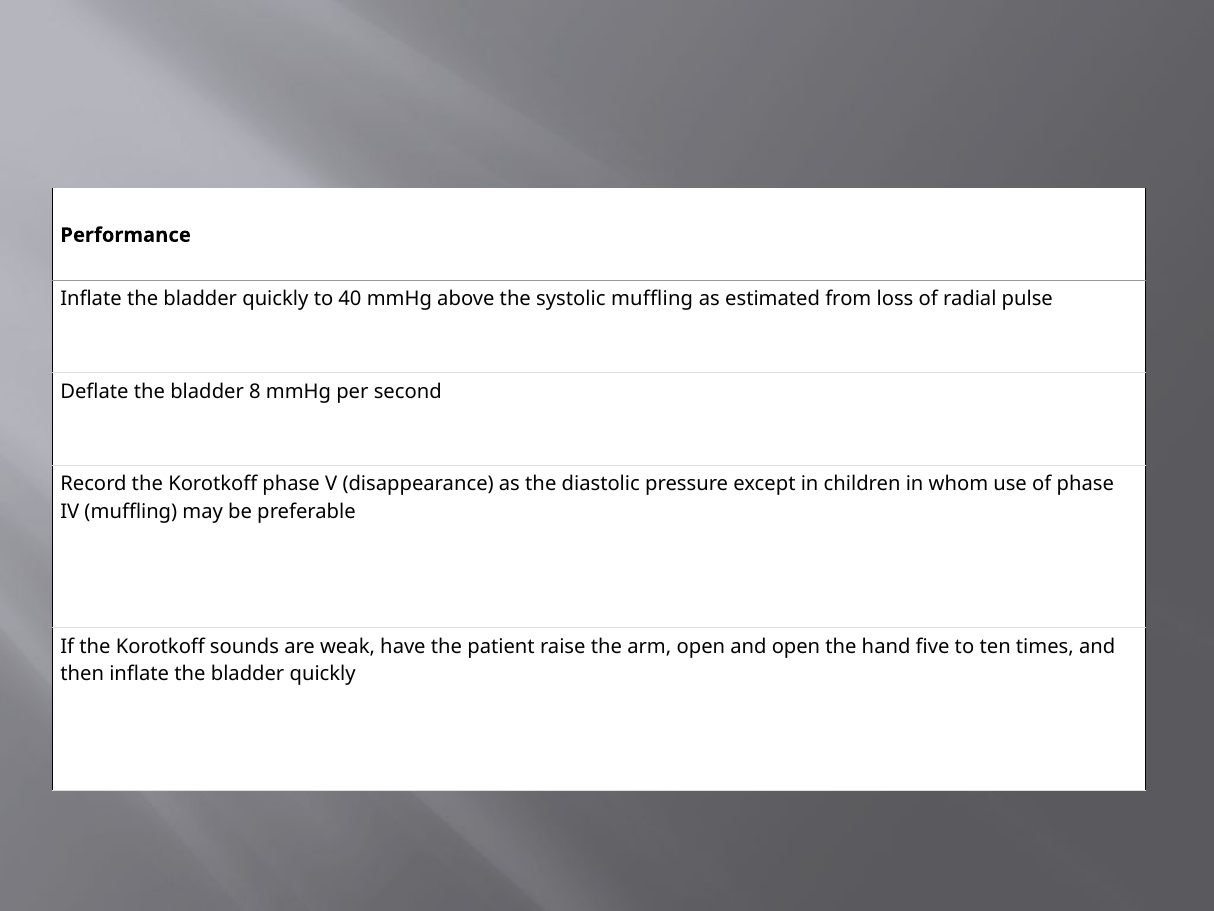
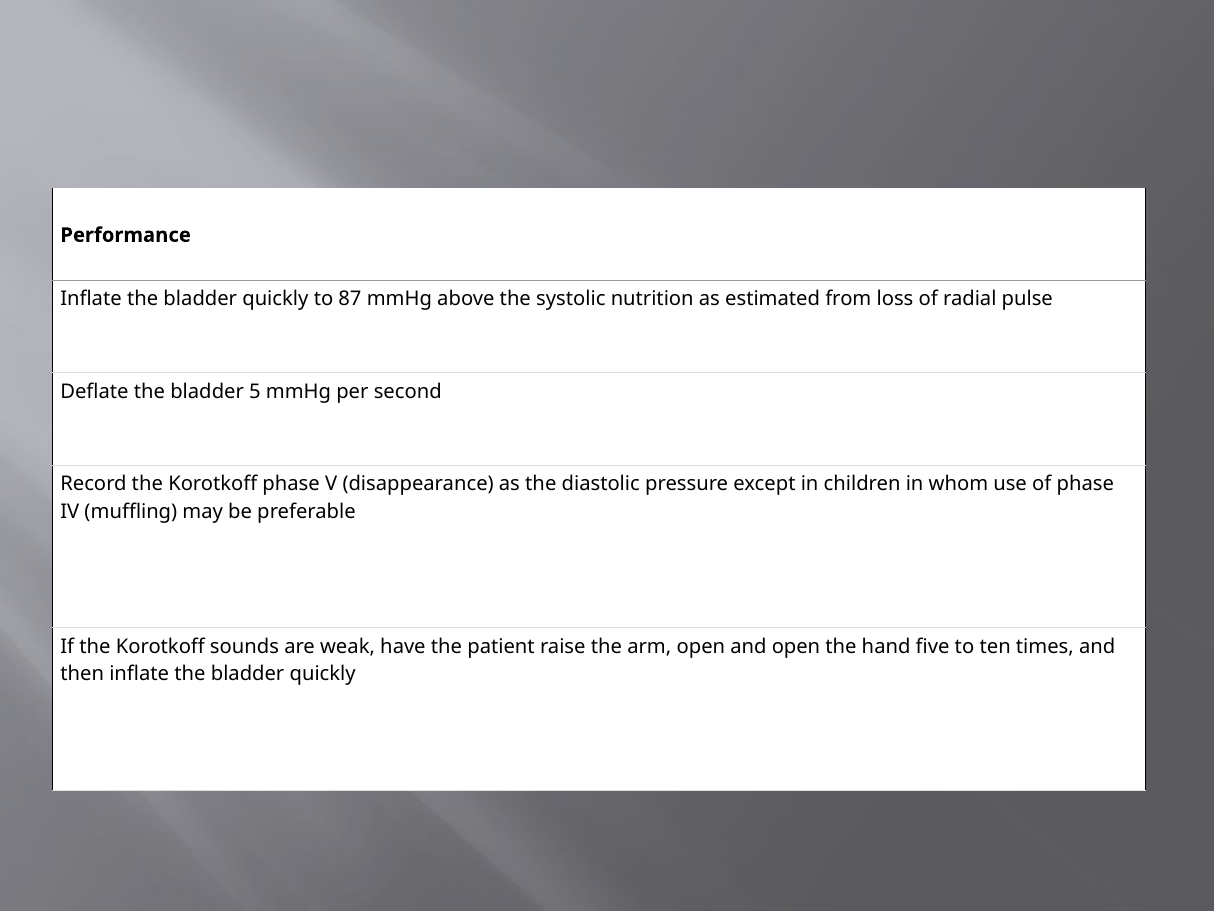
40: 40 -> 87 (350, 299)
systolic muffling: muffling -> nutrition (652, 299)
8: 8 -> 5 (255, 391)
